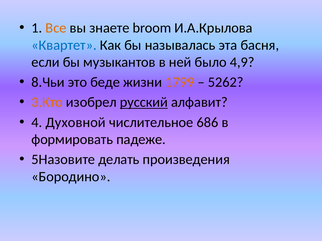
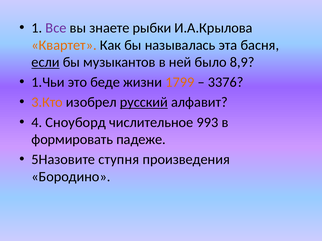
Все colour: orange -> purple (56, 28)
broom: broom -> рыбки (152, 28)
Квартет colour: blue -> orange (64, 45)
если underline: none -> present (45, 62)
4,9: 4,9 -> 8,9 (242, 62)
8.Чьи: 8.Чьи -> 1.Чьи (48, 82)
5262: 5262 -> 3376 (226, 82)
Духовной: Духовной -> Сноуборд (76, 123)
686: 686 -> 993 (207, 123)
делать: делать -> ступня (119, 160)
